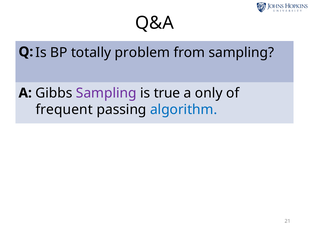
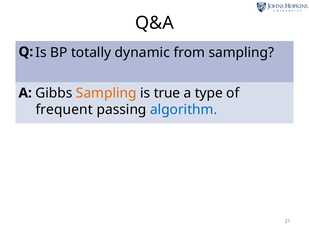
problem: problem -> dynamic (142, 53)
Sampling colour: purple -> orange (106, 93)
only: only -> type (209, 93)
